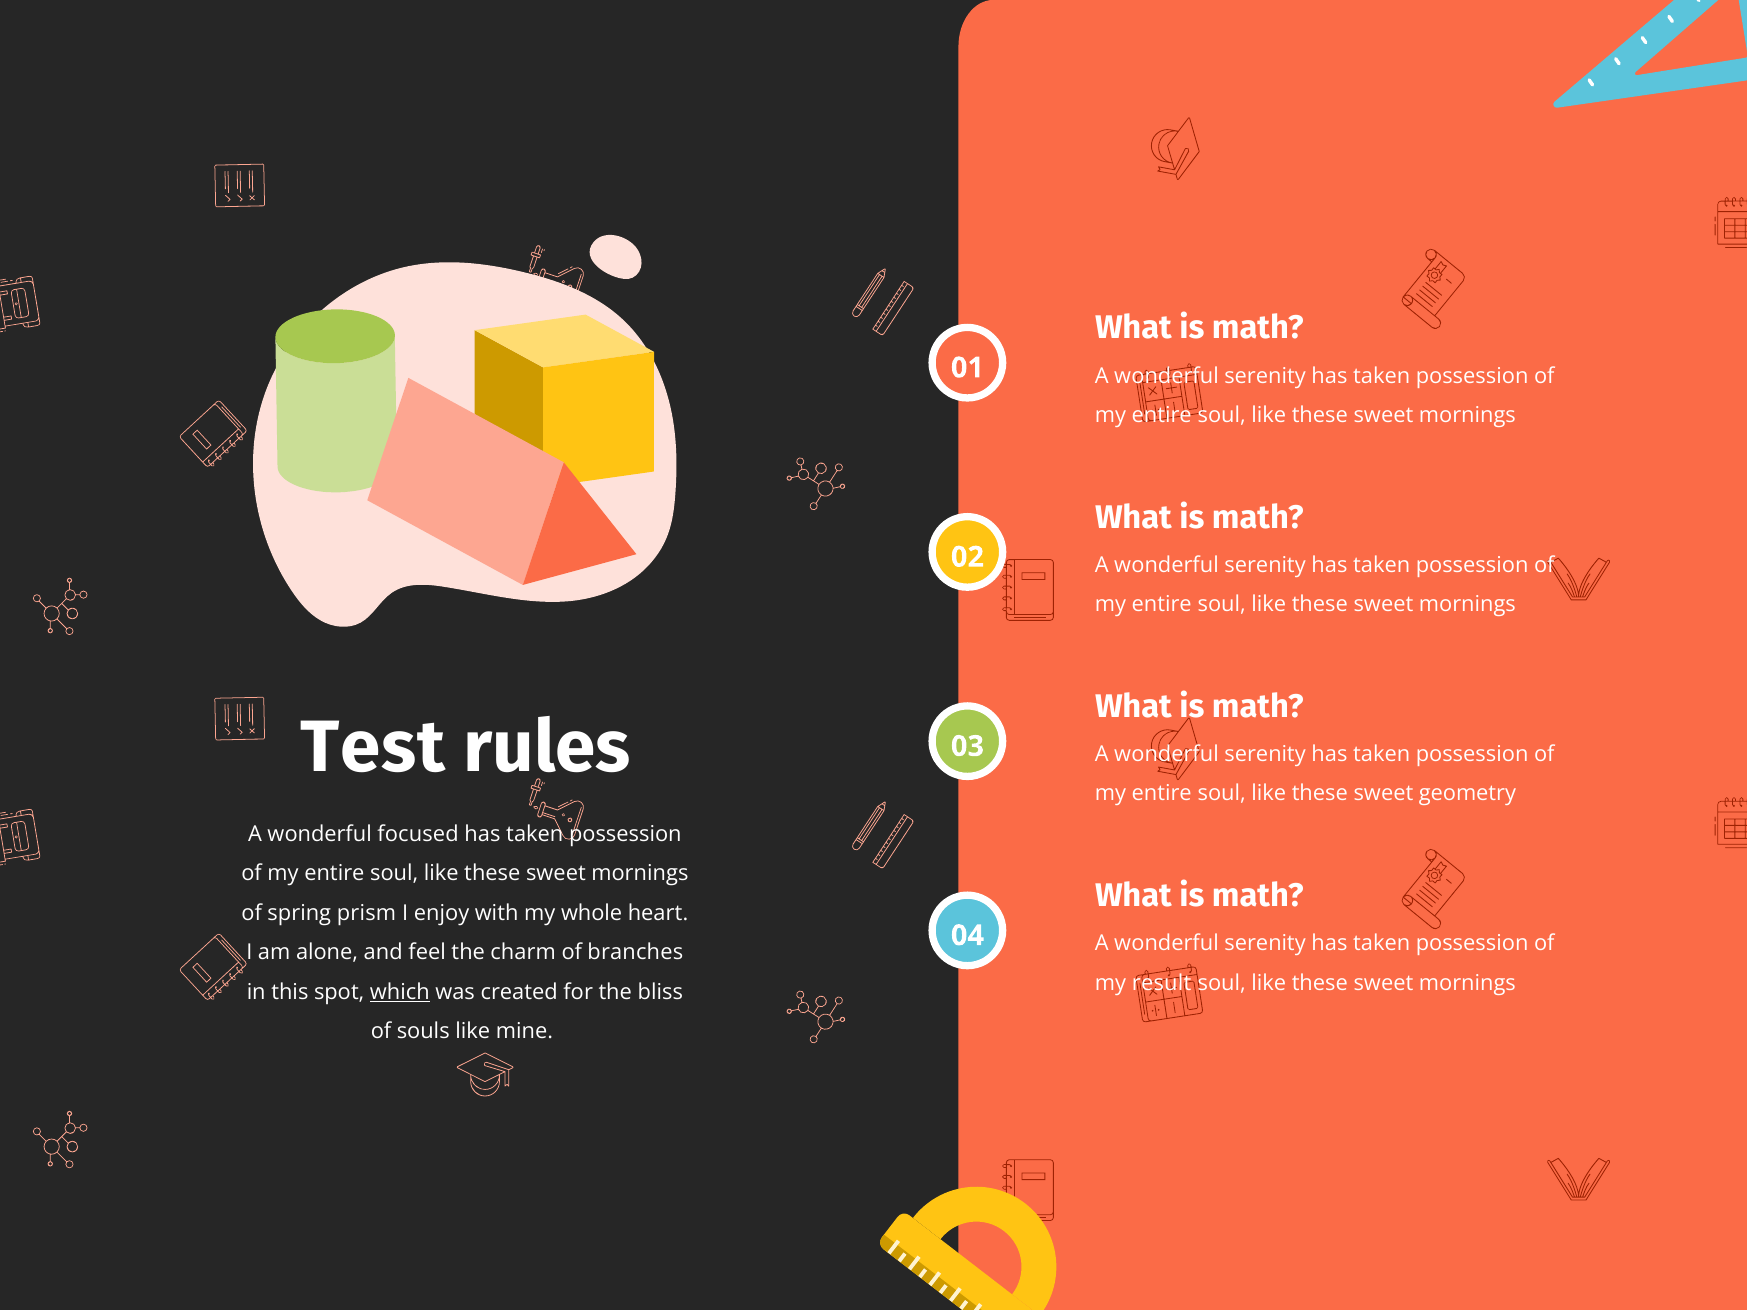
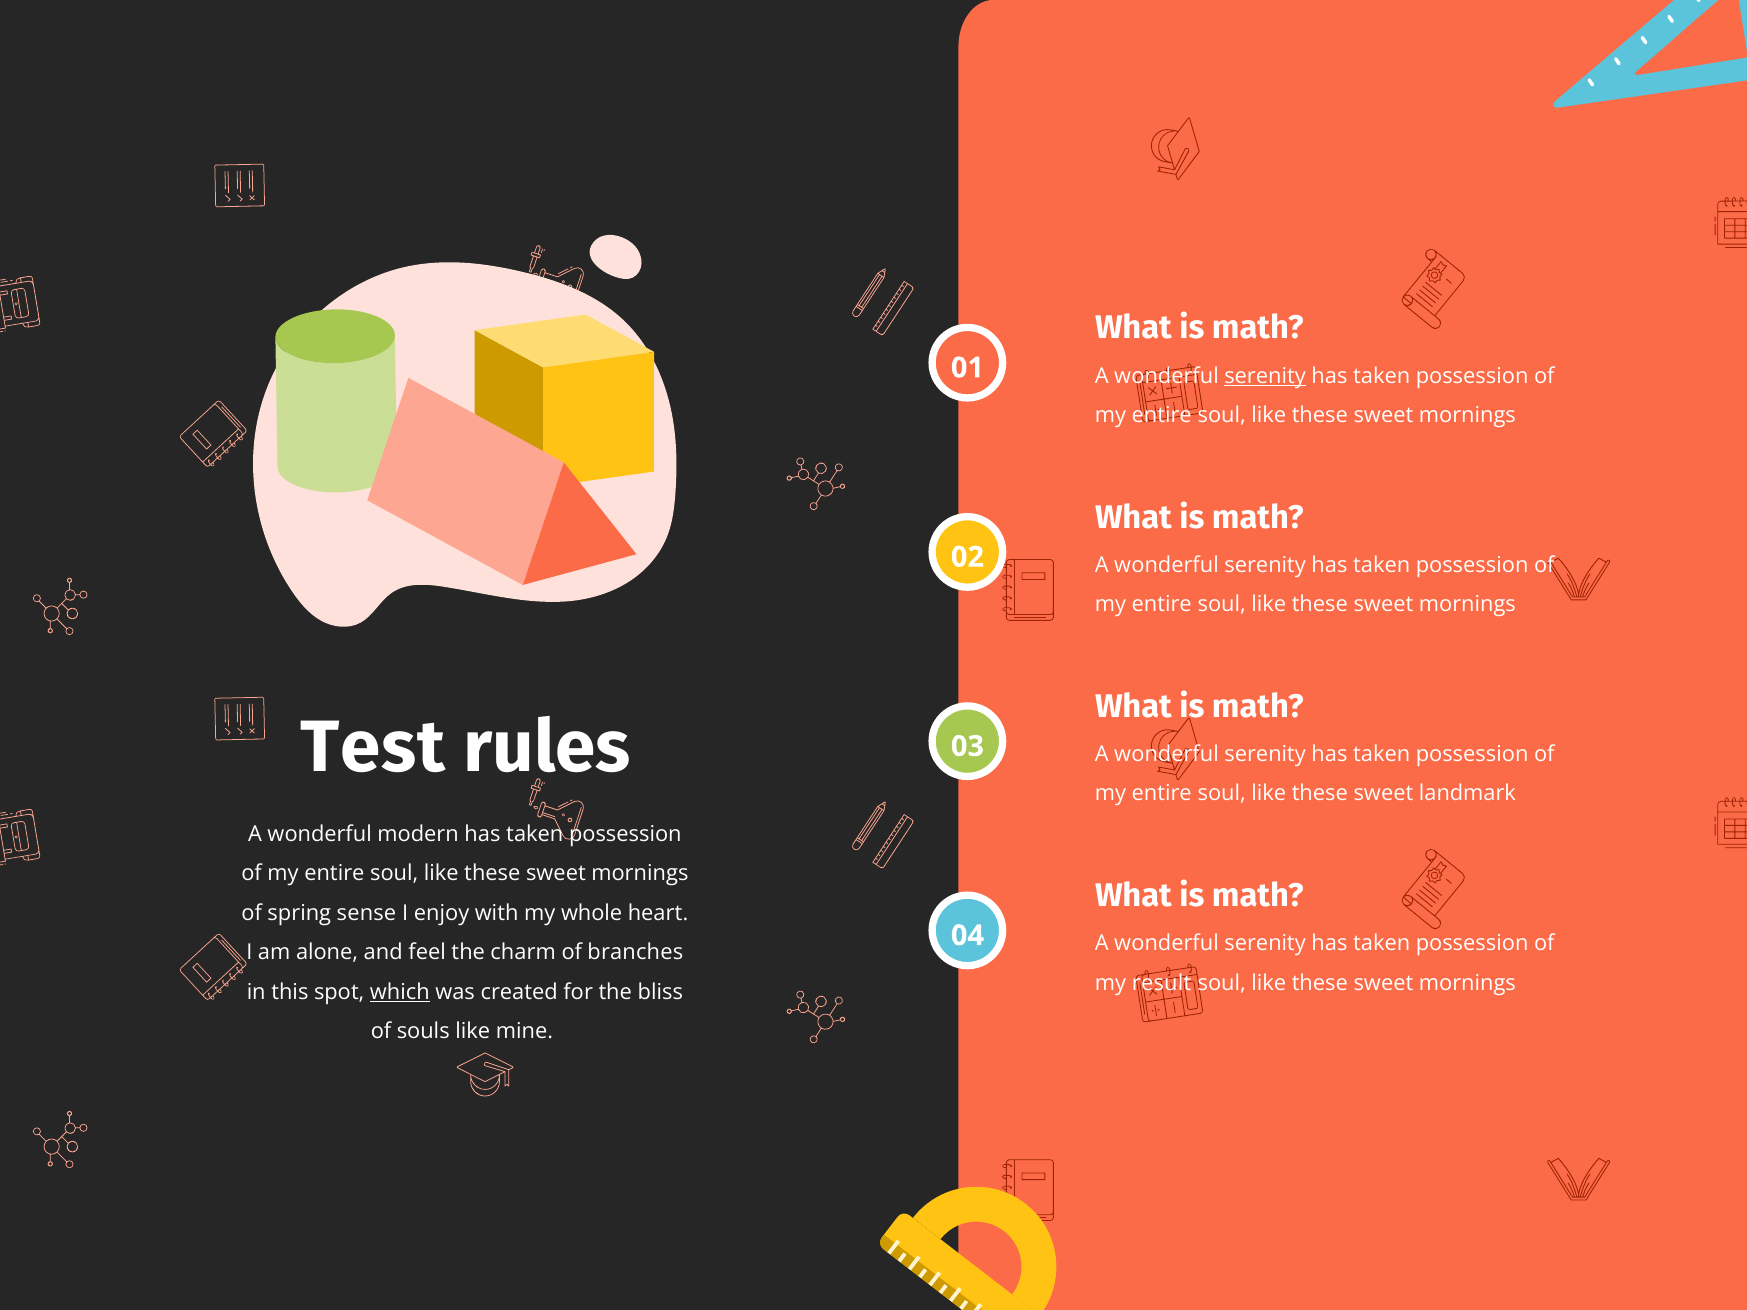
serenity underline: none -> present (1265, 376)
geometry: geometry -> landmark (1467, 794)
focused: focused -> modern (418, 835)
prism: prism -> sense (366, 913)
